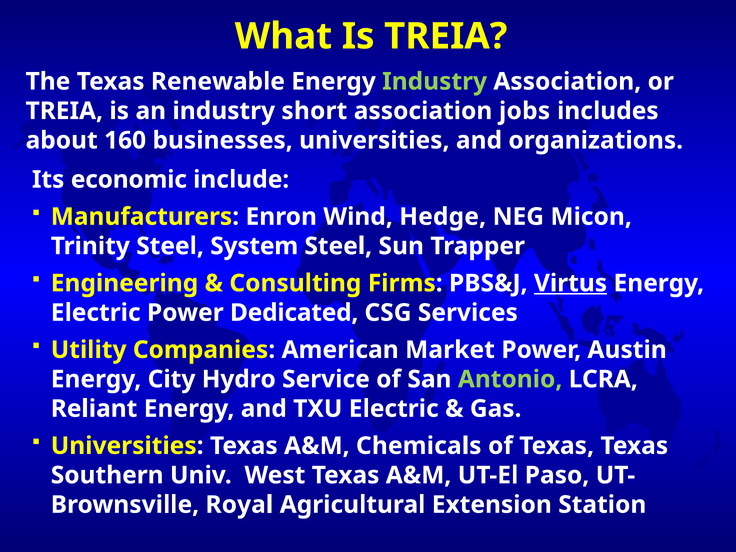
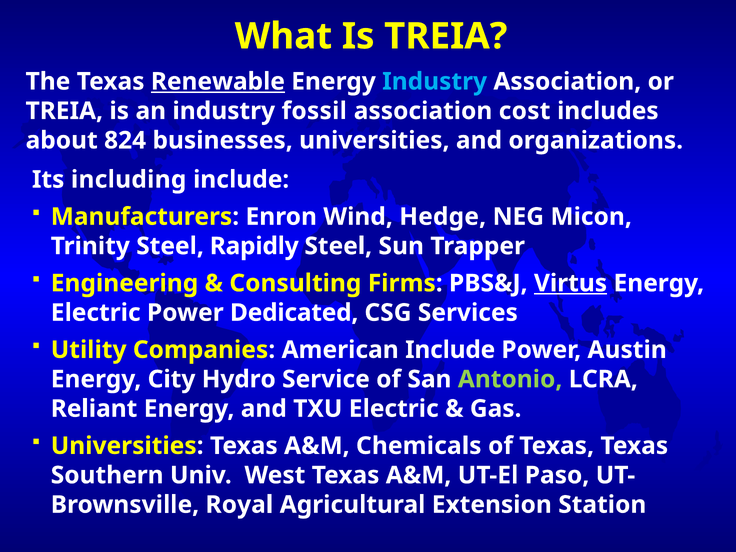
Renewable underline: none -> present (218, 82)
Industry colour: light green -> light blue (435, 82)
short: short -> fossil (314, 111)
jobs: jobs -> cost (525, 111)
160: 160 -> 824 (125, 140)
economic: economic -> including (129, 180)
System: System -> Rapidly (254, 246)
American Market: Market -> Include (450, 350)
